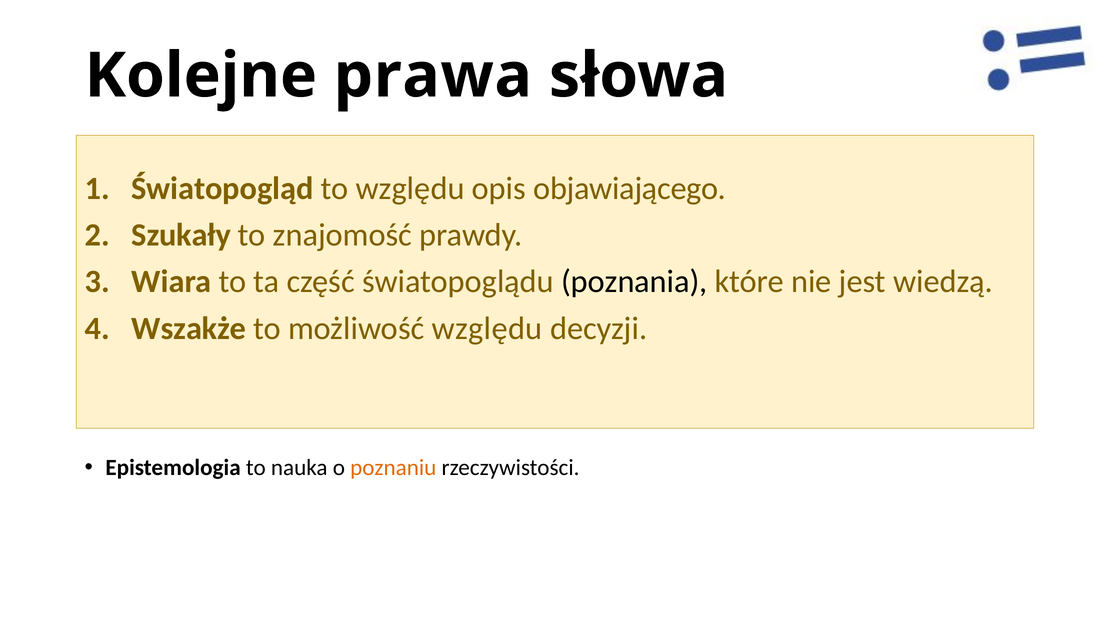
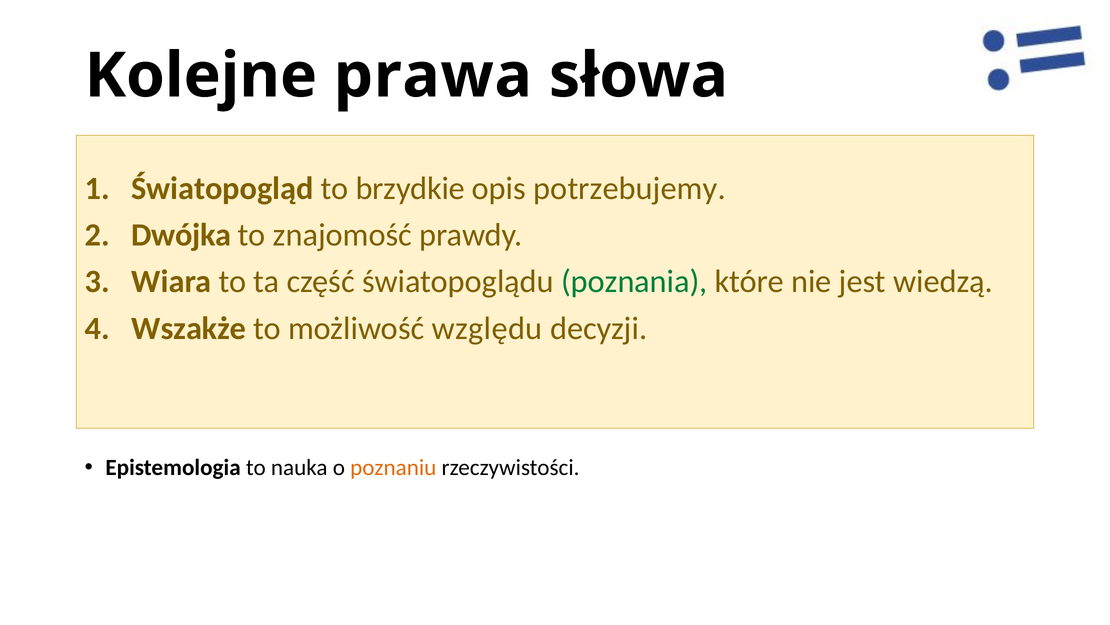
to względu: względu -> brzydkie (410, 188)
objawiającego: objawiającego -> potrzebujemy (630, 188)
Szukały: Szukały -> Dwójka (181, 235)
poznania colour: black -> green (634, 281)
